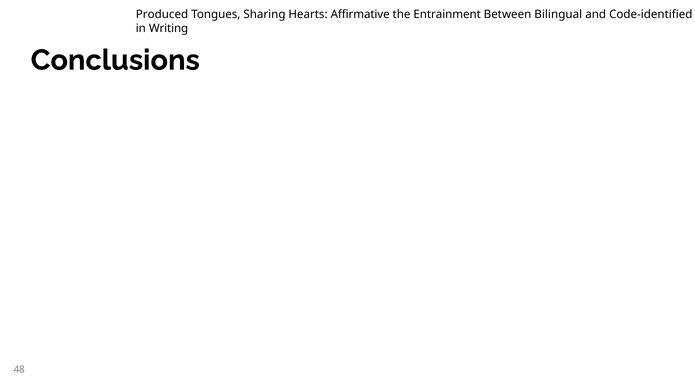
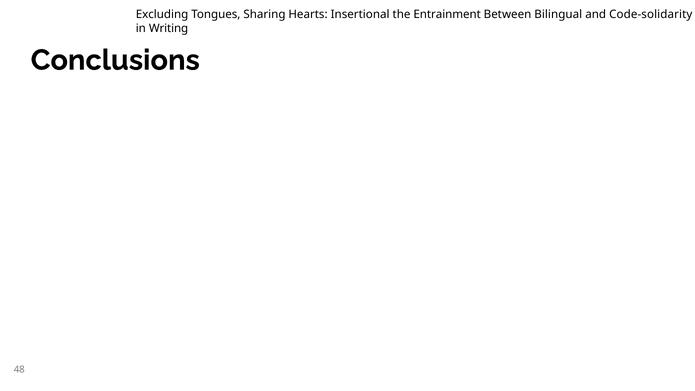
Produced: Produced -> Excluding (162, 15)
Affirmative: Affirmative -> Insertional (360, 15)
Code-identified: Code-identified -> Code-solidarity (651, 15)
